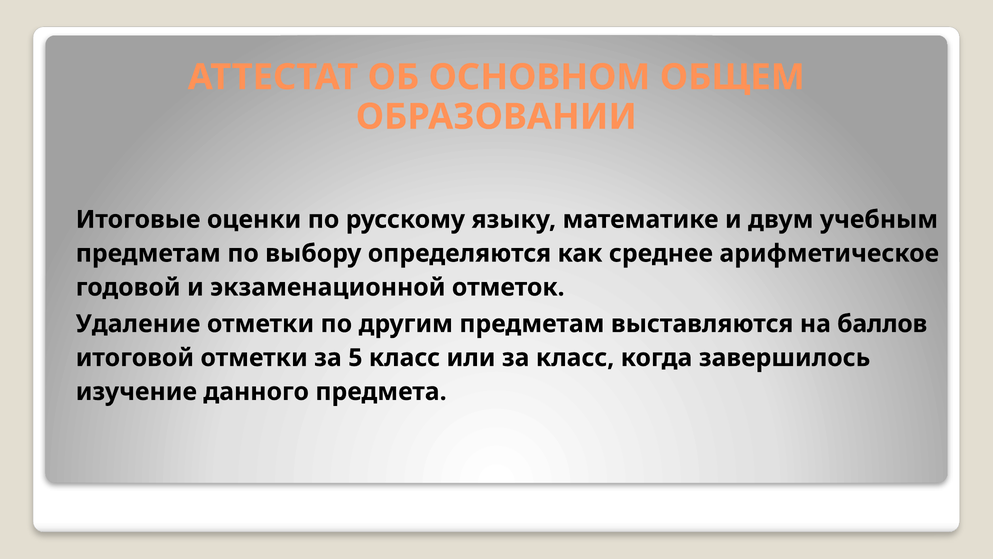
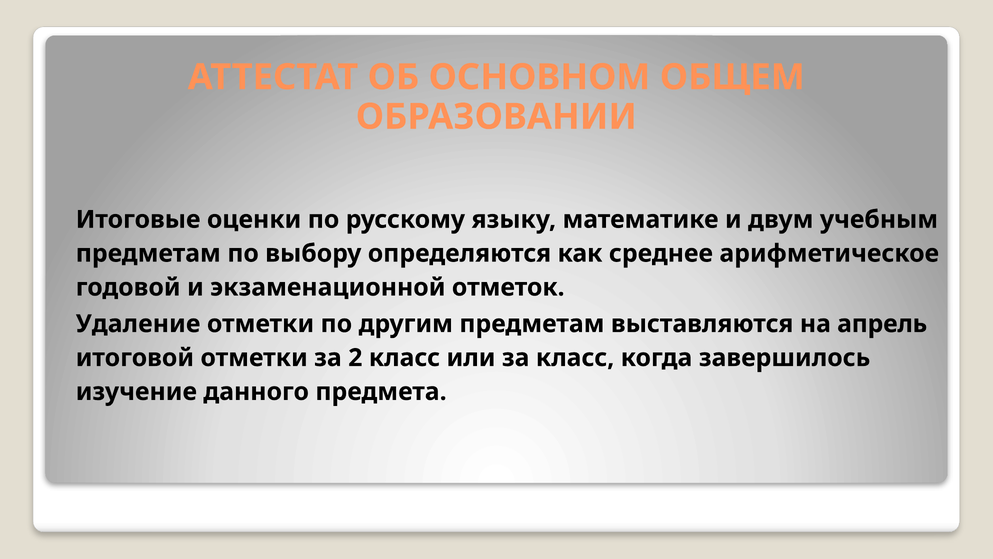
баллов: баллов -> апрель (882, 324)
5: 5 -> 2 (355, 358)
